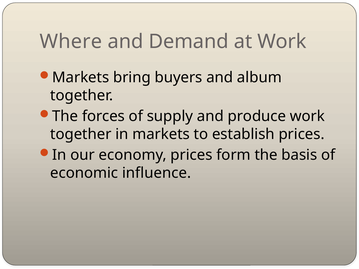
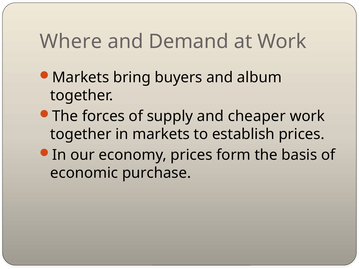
produce: produce -> cheaper (257, 116)
influence: influence -> purchase (157, 173)
